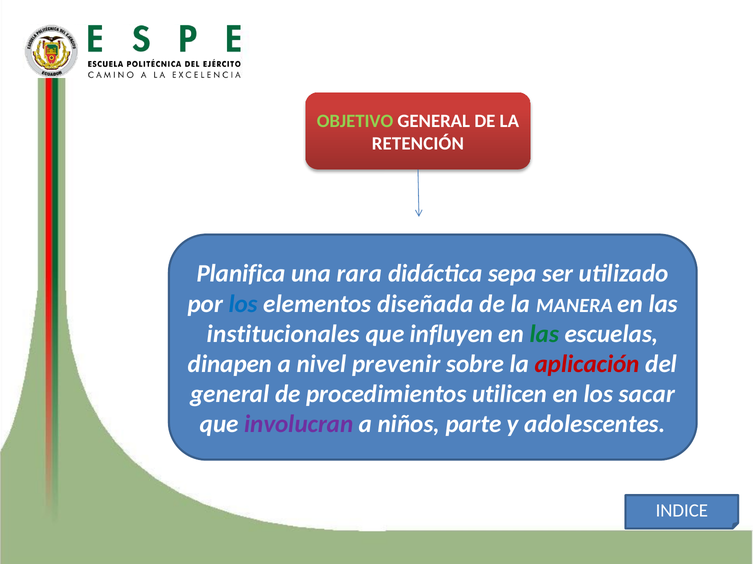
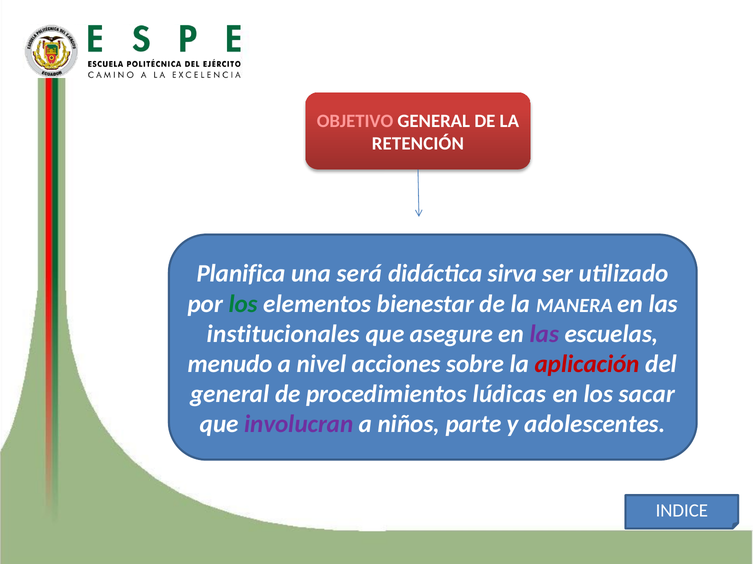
OBJETIVO colour: light green -> pink (355, 121)
rara: rara -> será (359, 274)
sepa: sepa -> sirva (512, 274)
los colour: blue -> green (243, 304)
diseñada: diseñada -> bienestar (425, 304)
influyen: influyen -> asegure (451, 334)
las colour: green -> purple (544, 334)
dinapen: dinapen -> menudo (230, 364)
prevenir: prevenir -> acciones (396, 364)
utilicen: utilicen -> lúdicas (509, 395)
